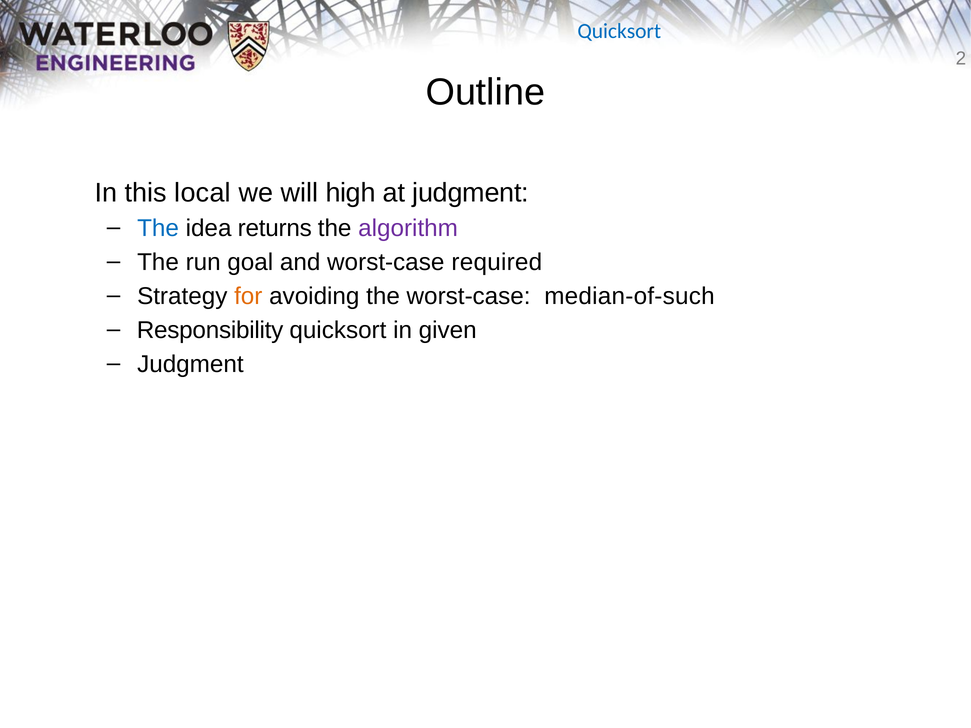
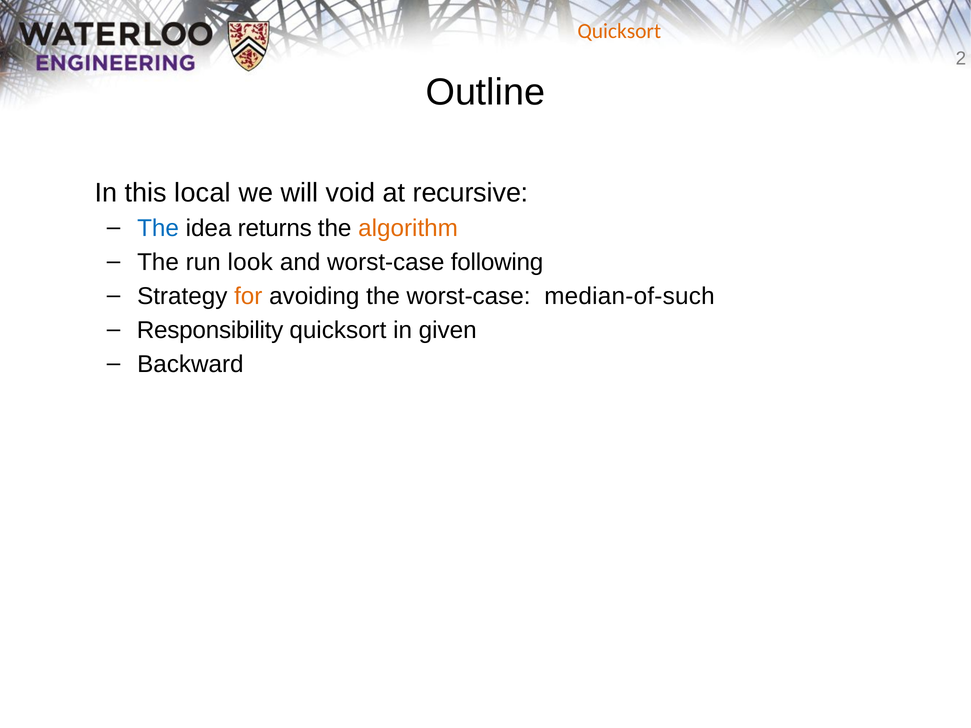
Quicksort colour: blue -> orange (619, 31)
high: high -> void (350, 193)
at judgment: judgment -> recursive (471, 193)
algorithm colour: purple -> orange (408, 228)
goal: goal -> look (250, 262)
required: required -> following (497, 262)
Judgment: Judgment -> Backward (190, 364)
